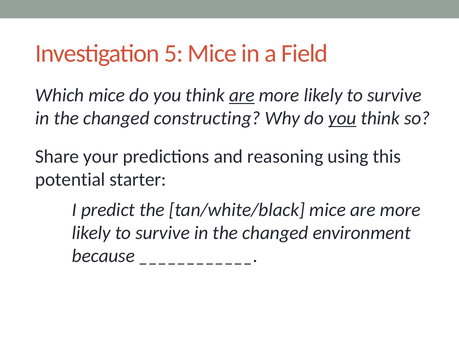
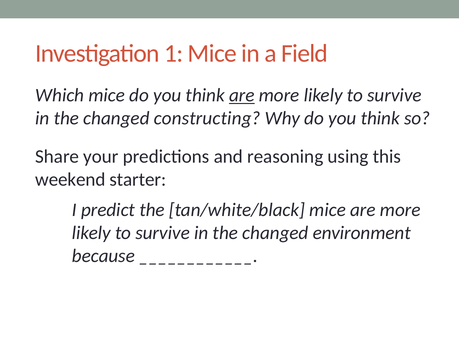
5: 5 -> 1 (174, 53)
you underline: present -> none (342, 118)
potential: potential -> weekend (70, 180)
